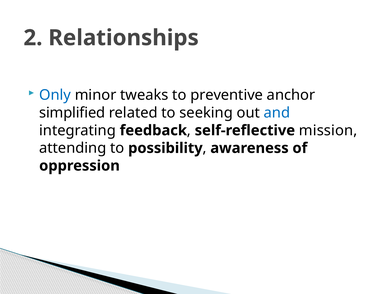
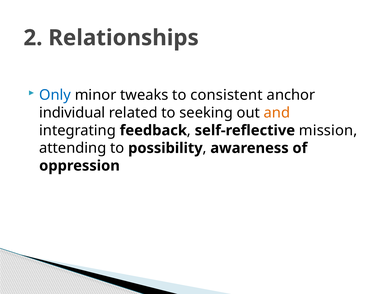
preventive: preventive -> consistent (227, 95)
simplified: simplified -> individual (72, 113)
and colour: blue -> orange (277, 113)
